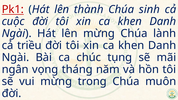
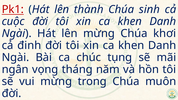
lành: lành -> khơi (165, 33)
triều: triều -> đinh (29, 45)
